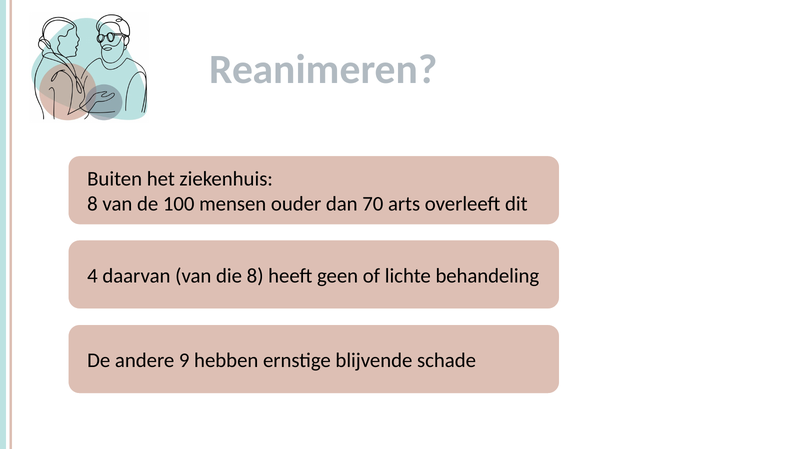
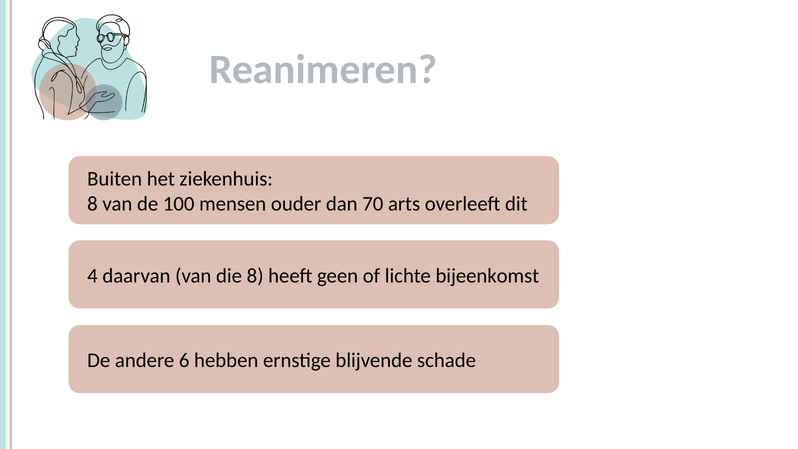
behandeling: behandeling -> bijeenkomst (487, 276)
9: 9 -> 6 (184, 360)
